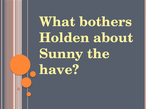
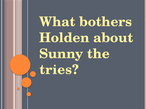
have: have -> tries (59, 70)
